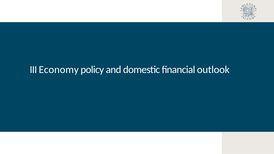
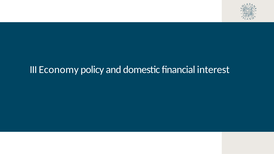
outlook: outlook -> interest (213, 70)
